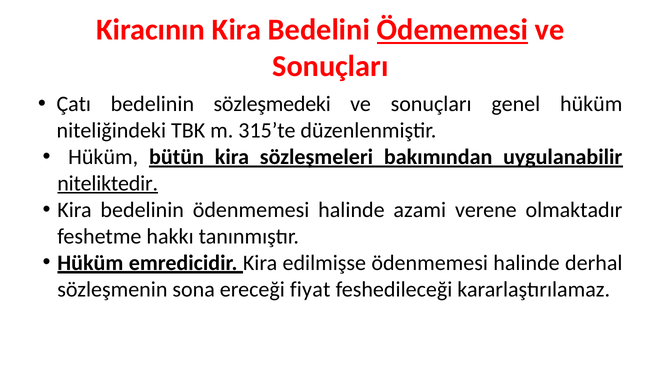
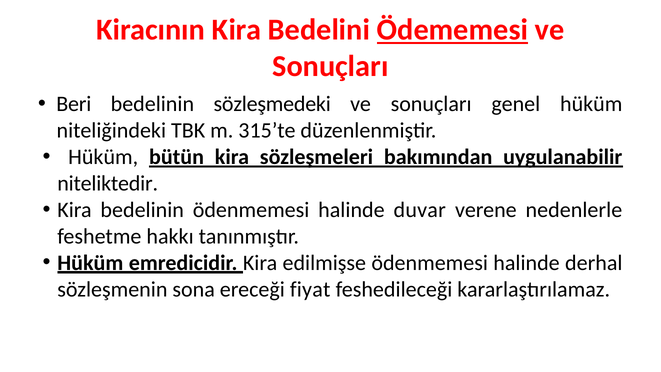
Çatı: Çatı -> Beri (74, 104)
niteliktedir underline: present -> none (108, 183)
azami: azami -> duvar (420, 210)
olmaktadır: olmaktadır -> nedenlerle (574, 210)
